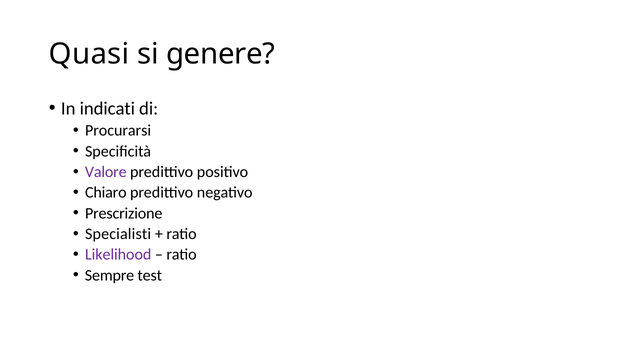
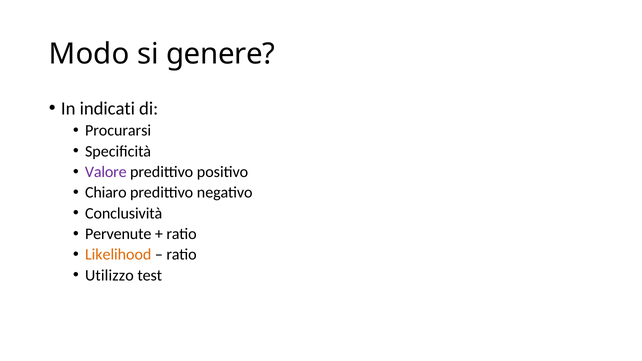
Quasi: Quasi -> Modo (89, 54)
Prescrizione: Prescrizione -> Conclusività (124, 213)
Specialisti: Specialisti -> Pervenute (118, 234)
Likelihood colour: purple -> orange (118, 255)
Sempre: Sempre -> Utilizzo (109, 275)
